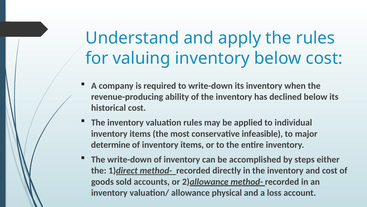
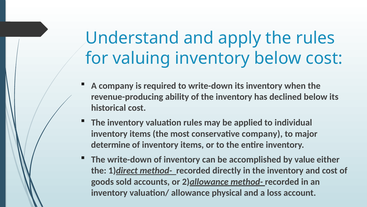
conservative infeasible: infeasible -> company (262, 133)
steps: steps -> value (305, 159)
